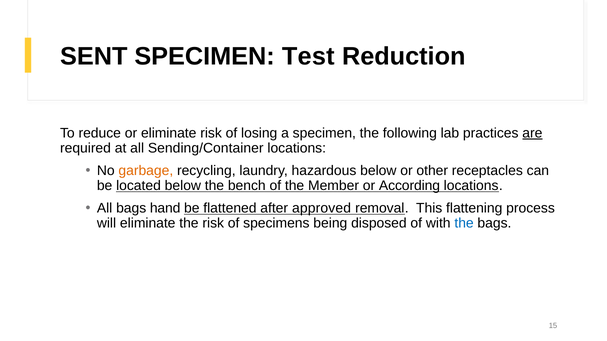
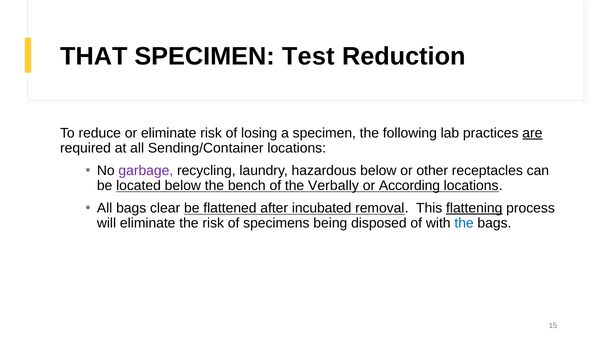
SENT: SENT -> THAT (94, 56)
garbage colour: orange -> purple (146, 171)
Member: Member -> Verbally (333, 186)
hand: hand -> clear (165, 208)
approved: approved -> incubated (322, 208)
flattening underline: none -> present (474, 208)
